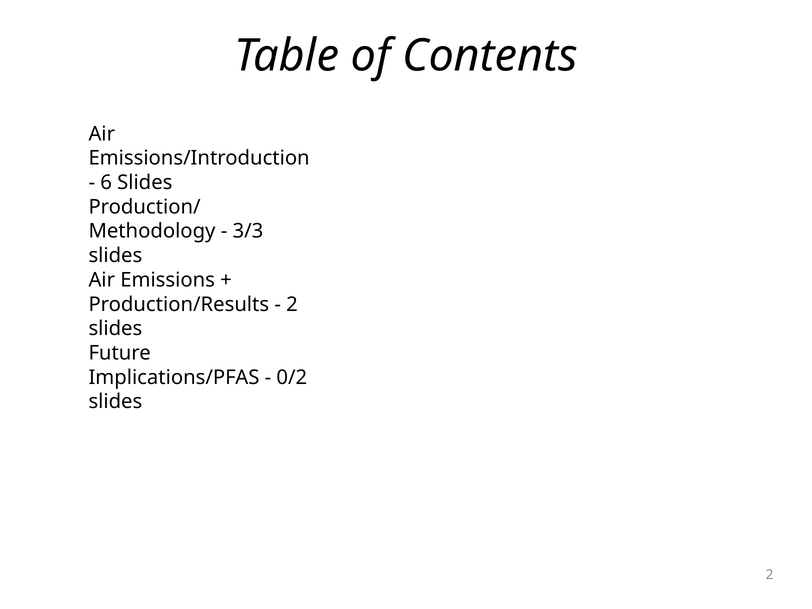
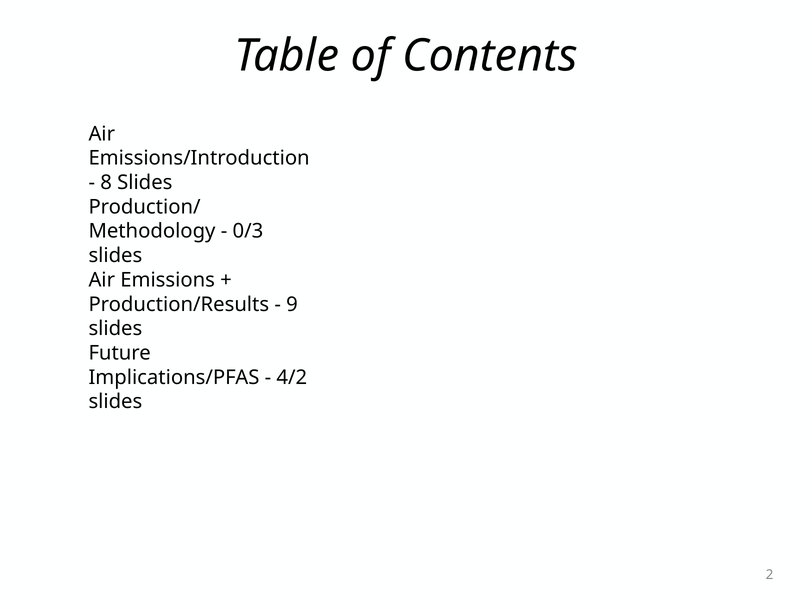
6: 6 -> 8 (106, 183)
3/3: 3/3 -> 0/3 (248, 231)
2: 2 -> 9 (292, 304)
0/2: 0/2 -> 4/2 (292, 377)
